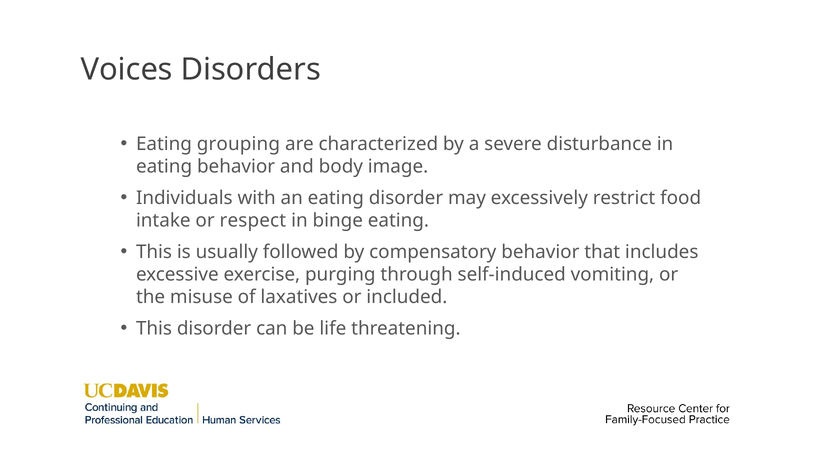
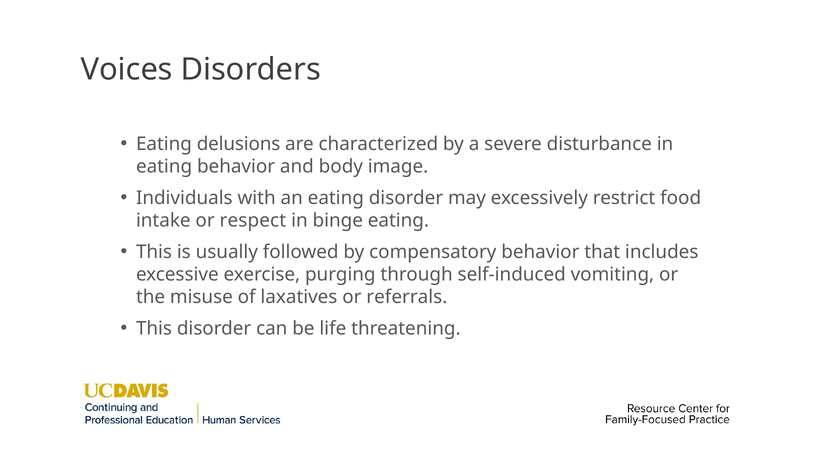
grouping: grouping -> delusions (239, 144)
included: included -> referrals (407, 297)
